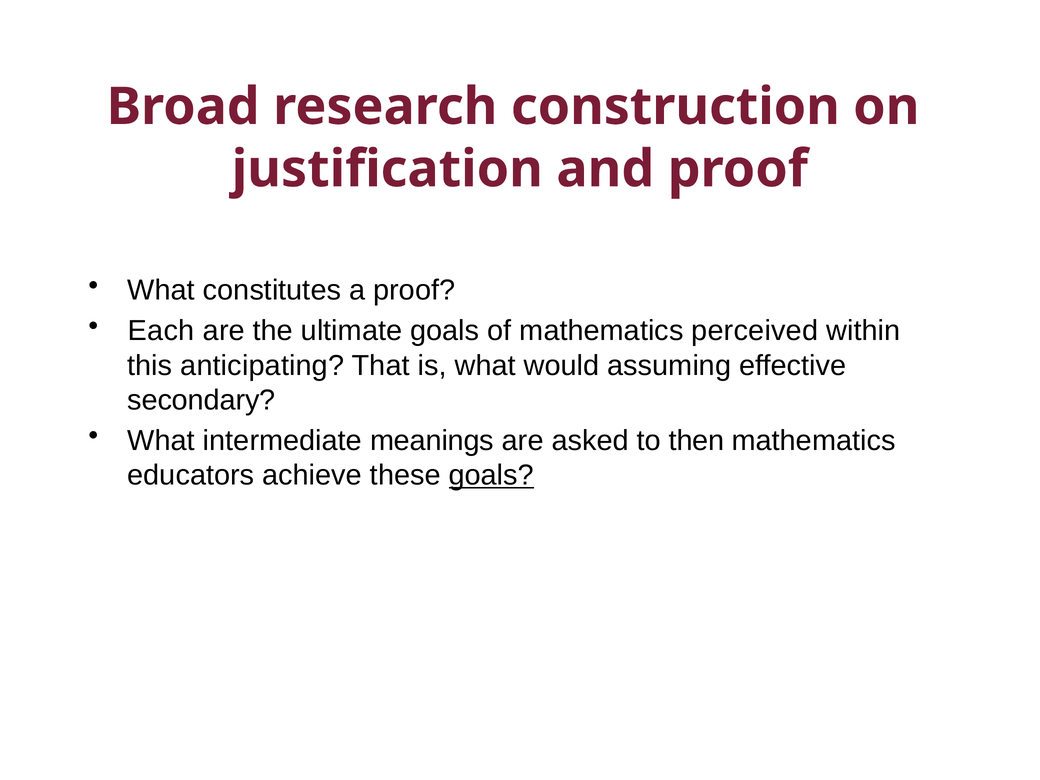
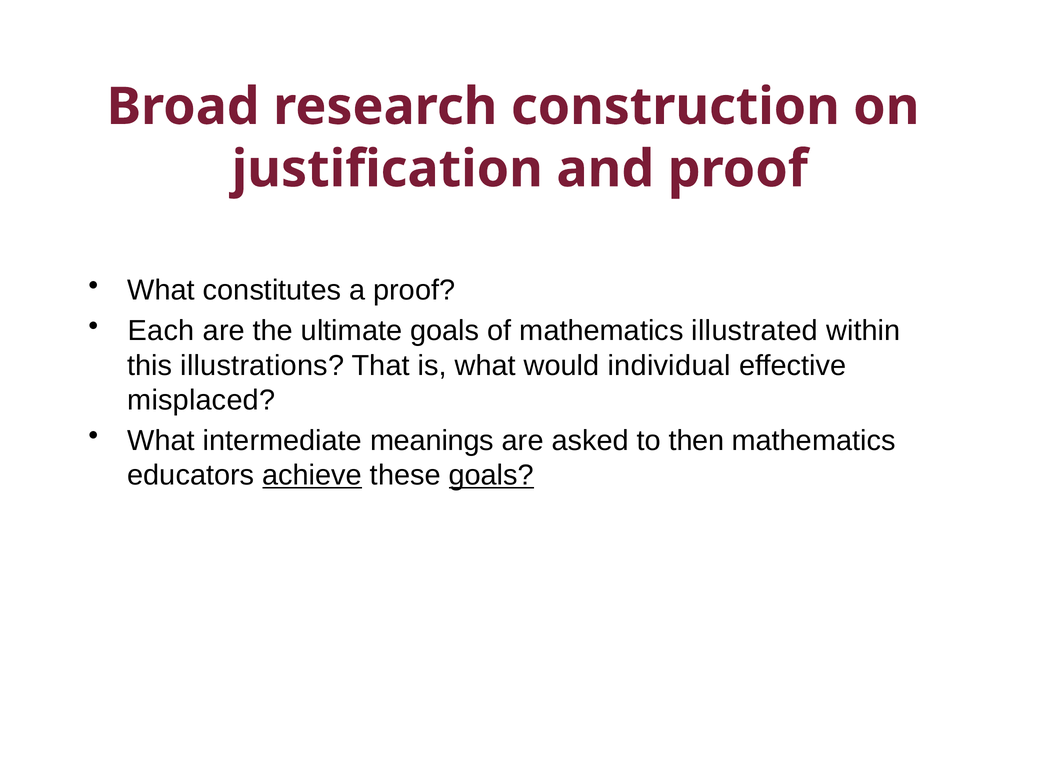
perceived: perceived -> illustrated (755, 331)
anticipating: anticipating -> illustrations (262, 365)
assuming: assuming -> individual (669, 365)
secondary: secondary -> misplaced (201, 400)
achieve underline: none -> present (312, 475)
